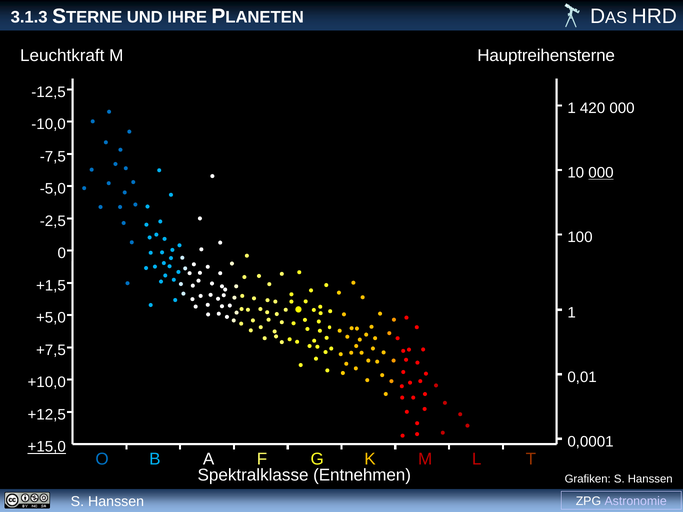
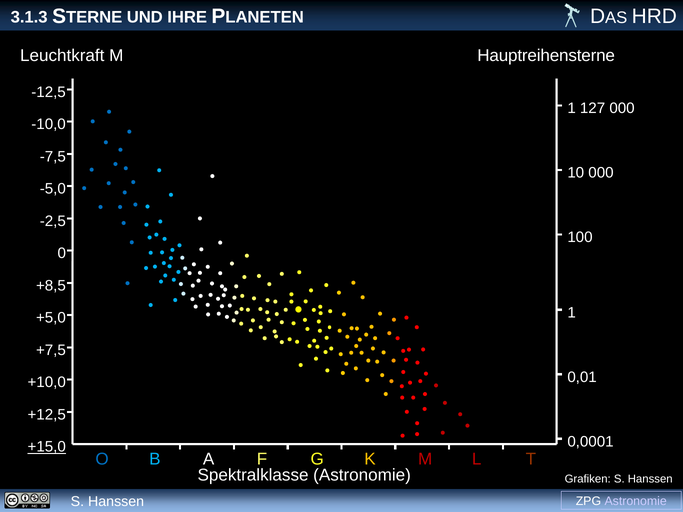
420: 420 -> 127 (593, 108)
000 underline: present -> none (601, 173)
+1,5: +1,5 -> +8,5 (51, 286)
Spektralklasse Entnehmen: Entnehmen -> Astronomie (362, 475)
